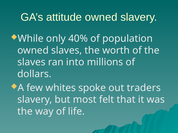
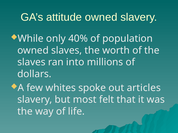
traders: traders -> articles (144, 88)
